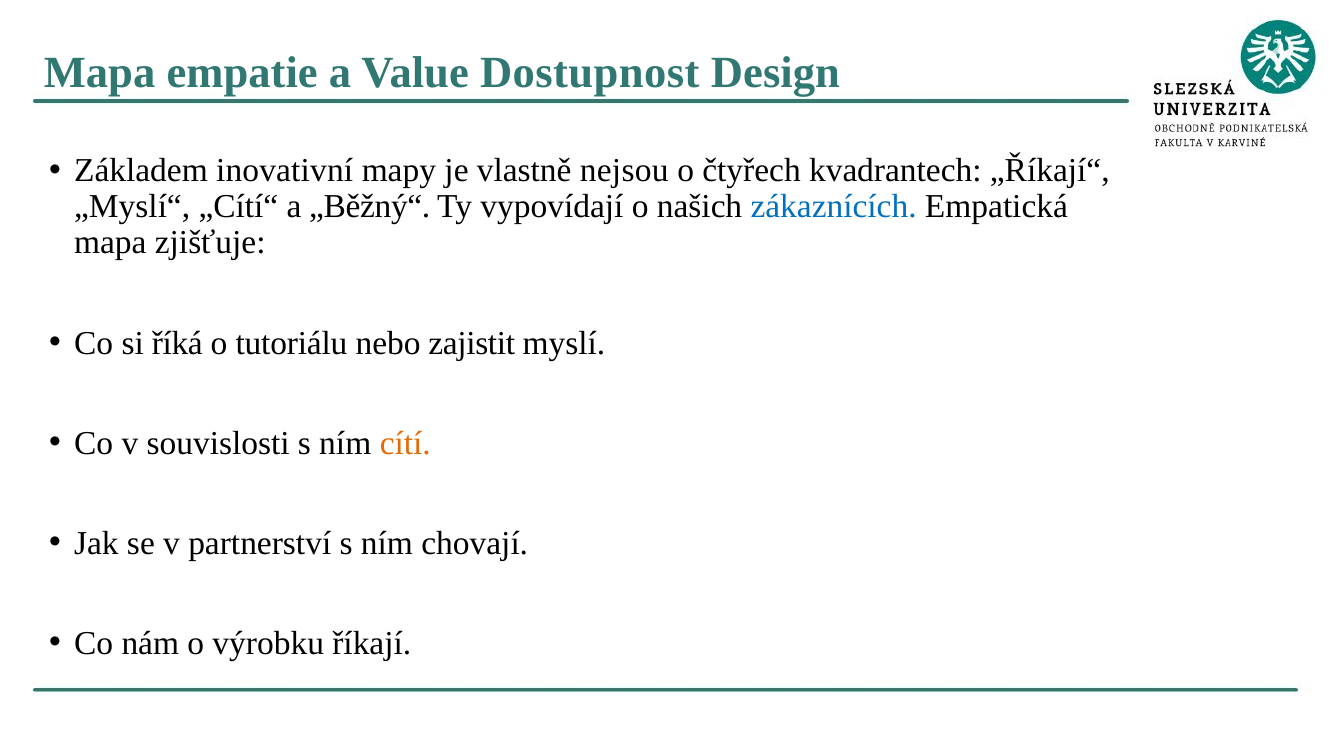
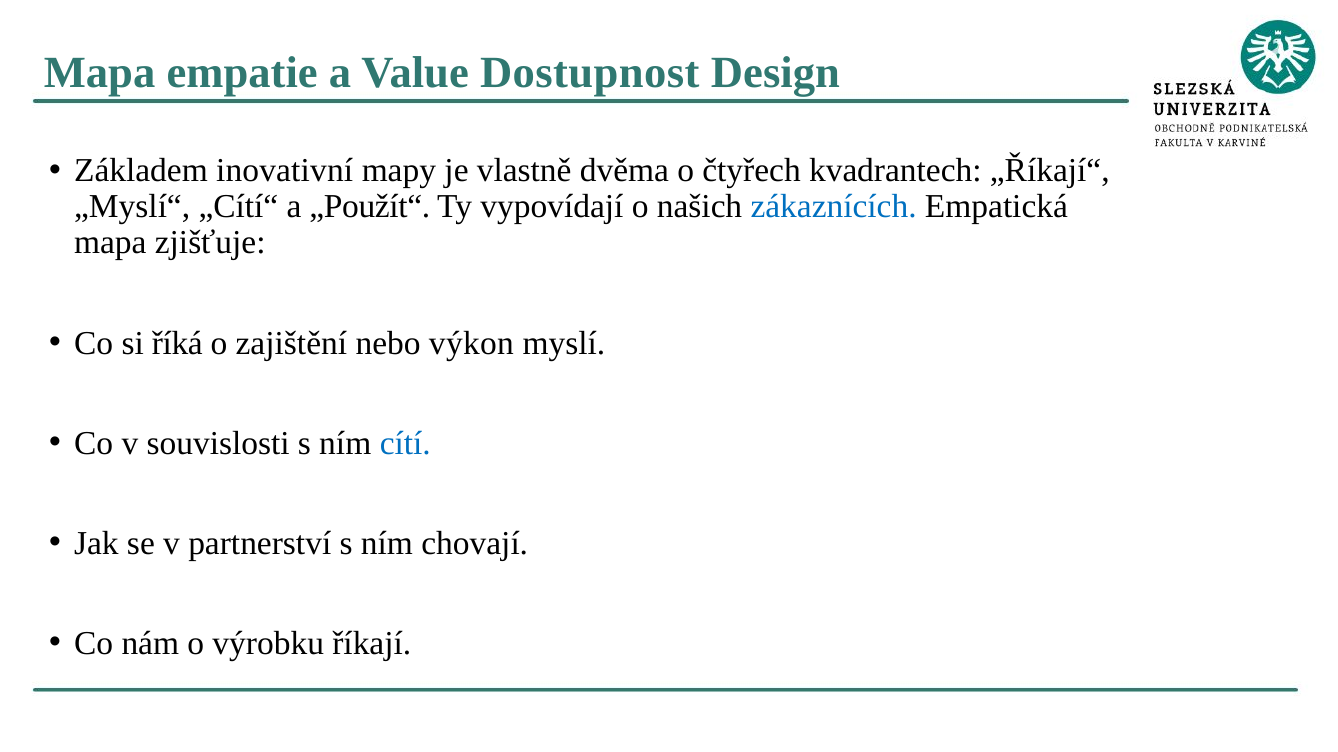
nejsou: nejsou -> dvěma (624, 171)
„Běžný“: „Běžný“ -> „Použít“ (370, 207)
tutoriálu: tutoriálu -> zajištění (291, 343)
zajistit: zajistit -> výkon (471, 343)
cítí colour: orange -> blue (405, 443)
